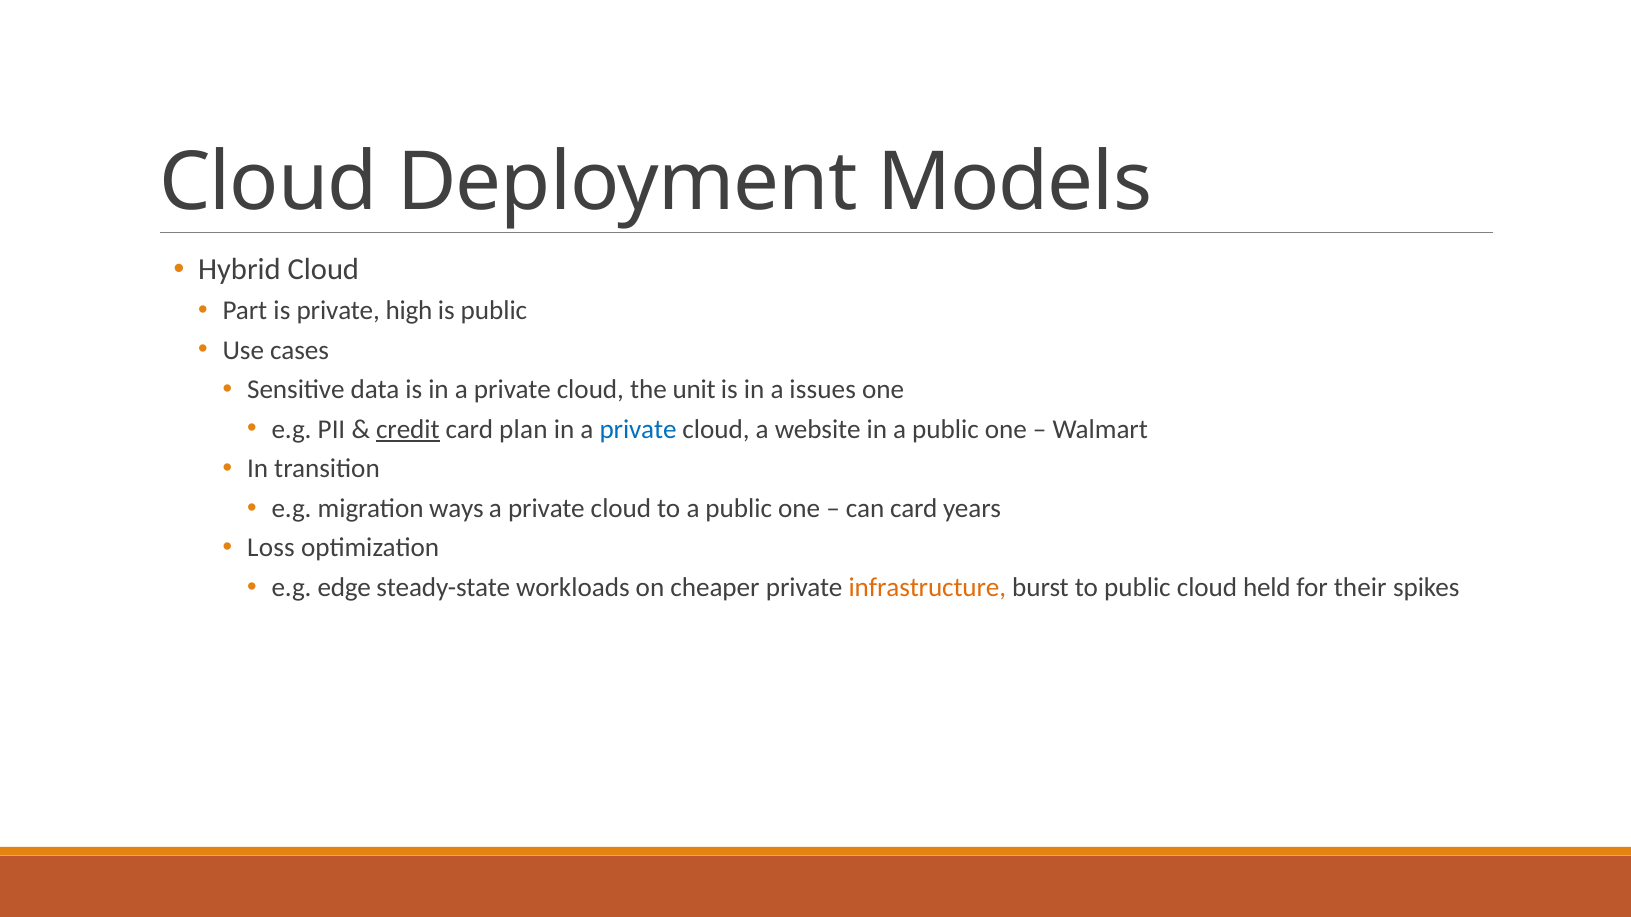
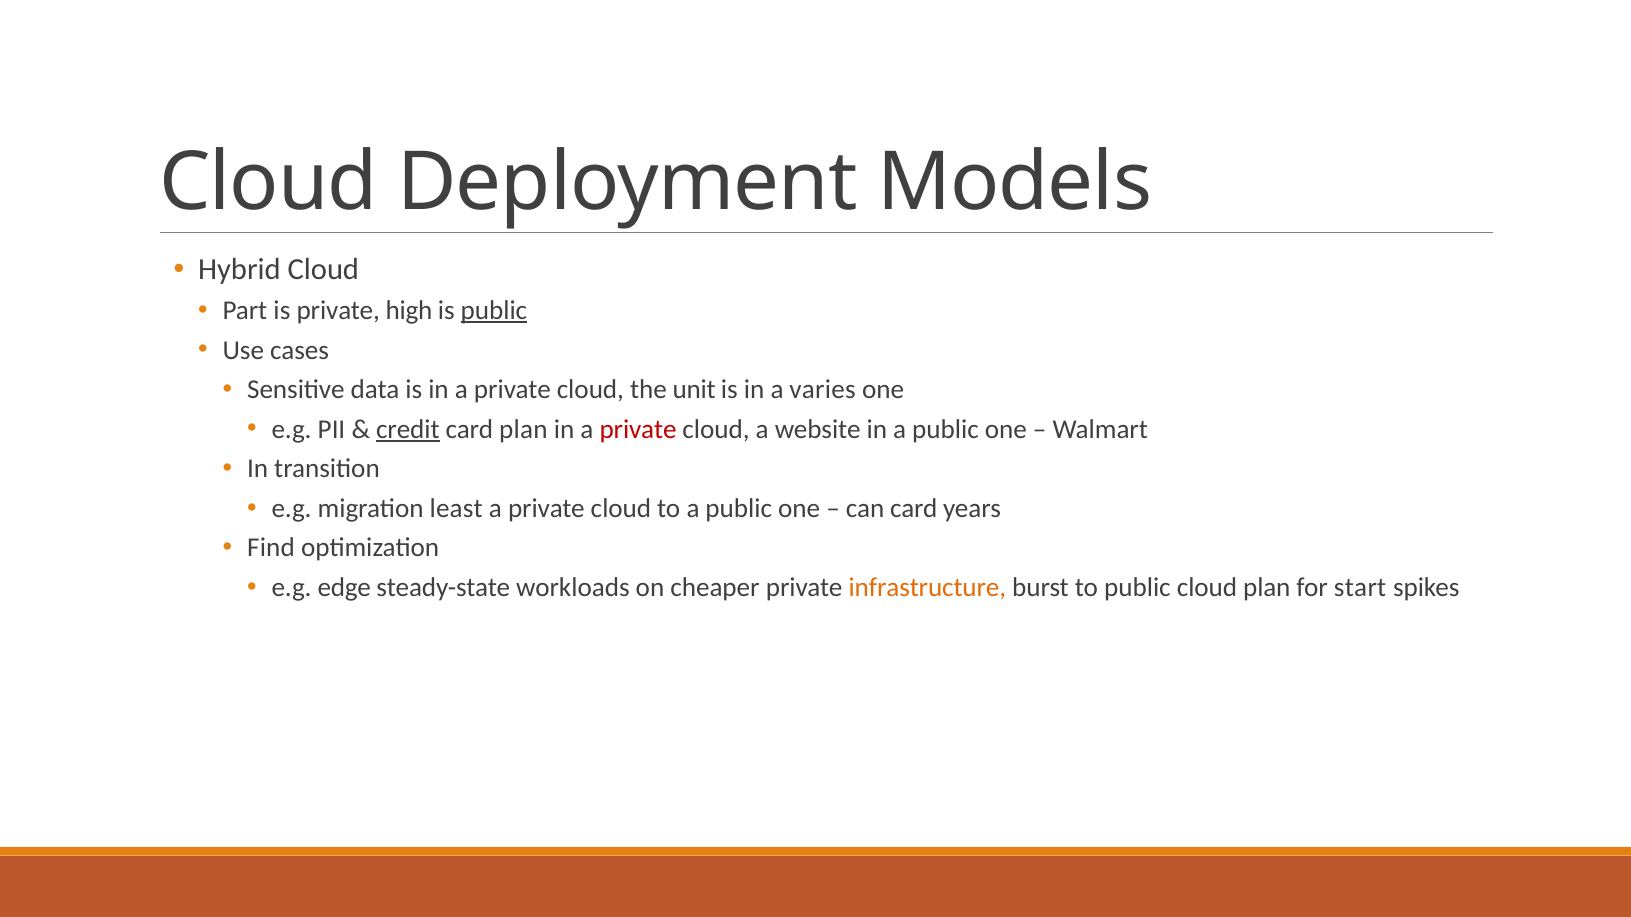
public underline: none -> present (494, 311)
issues: issues -> varies (823, 390)
private colour: blue -> red (638, 429)
ways: ways -> least (456, 508)
Loss: Loss -> Find (271, 548)
cloud held: held -> plan (1267, 588)
their: their -> start (1360, 588)
